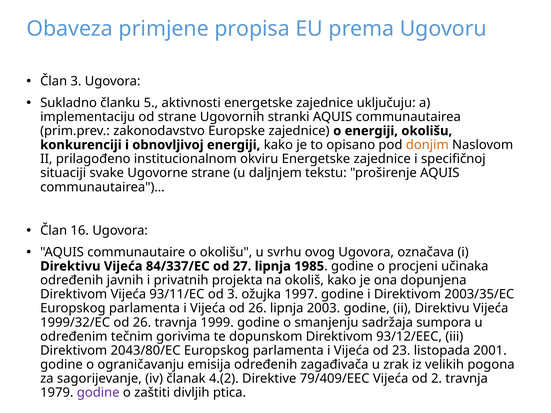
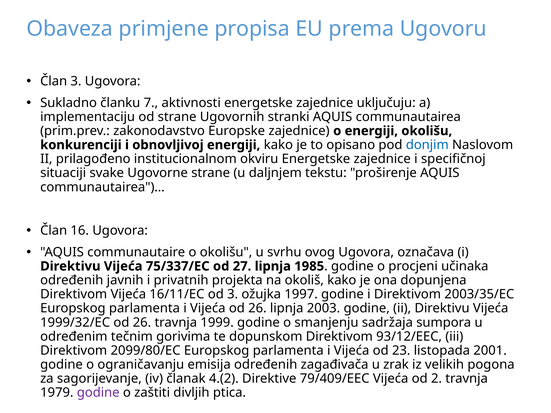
5: 5 -> 7 (151, 103)
donjim colour: orange -> blue (427, 145)
84/337/EC: 84/337/EC -> 75/337/EC (178, 266)
93/11/EC: 93/11/EC -> 16/11/EC (177, 295)
2043/80/EC: 2043/80/EC -> 2099/80/EC (146, 351)
